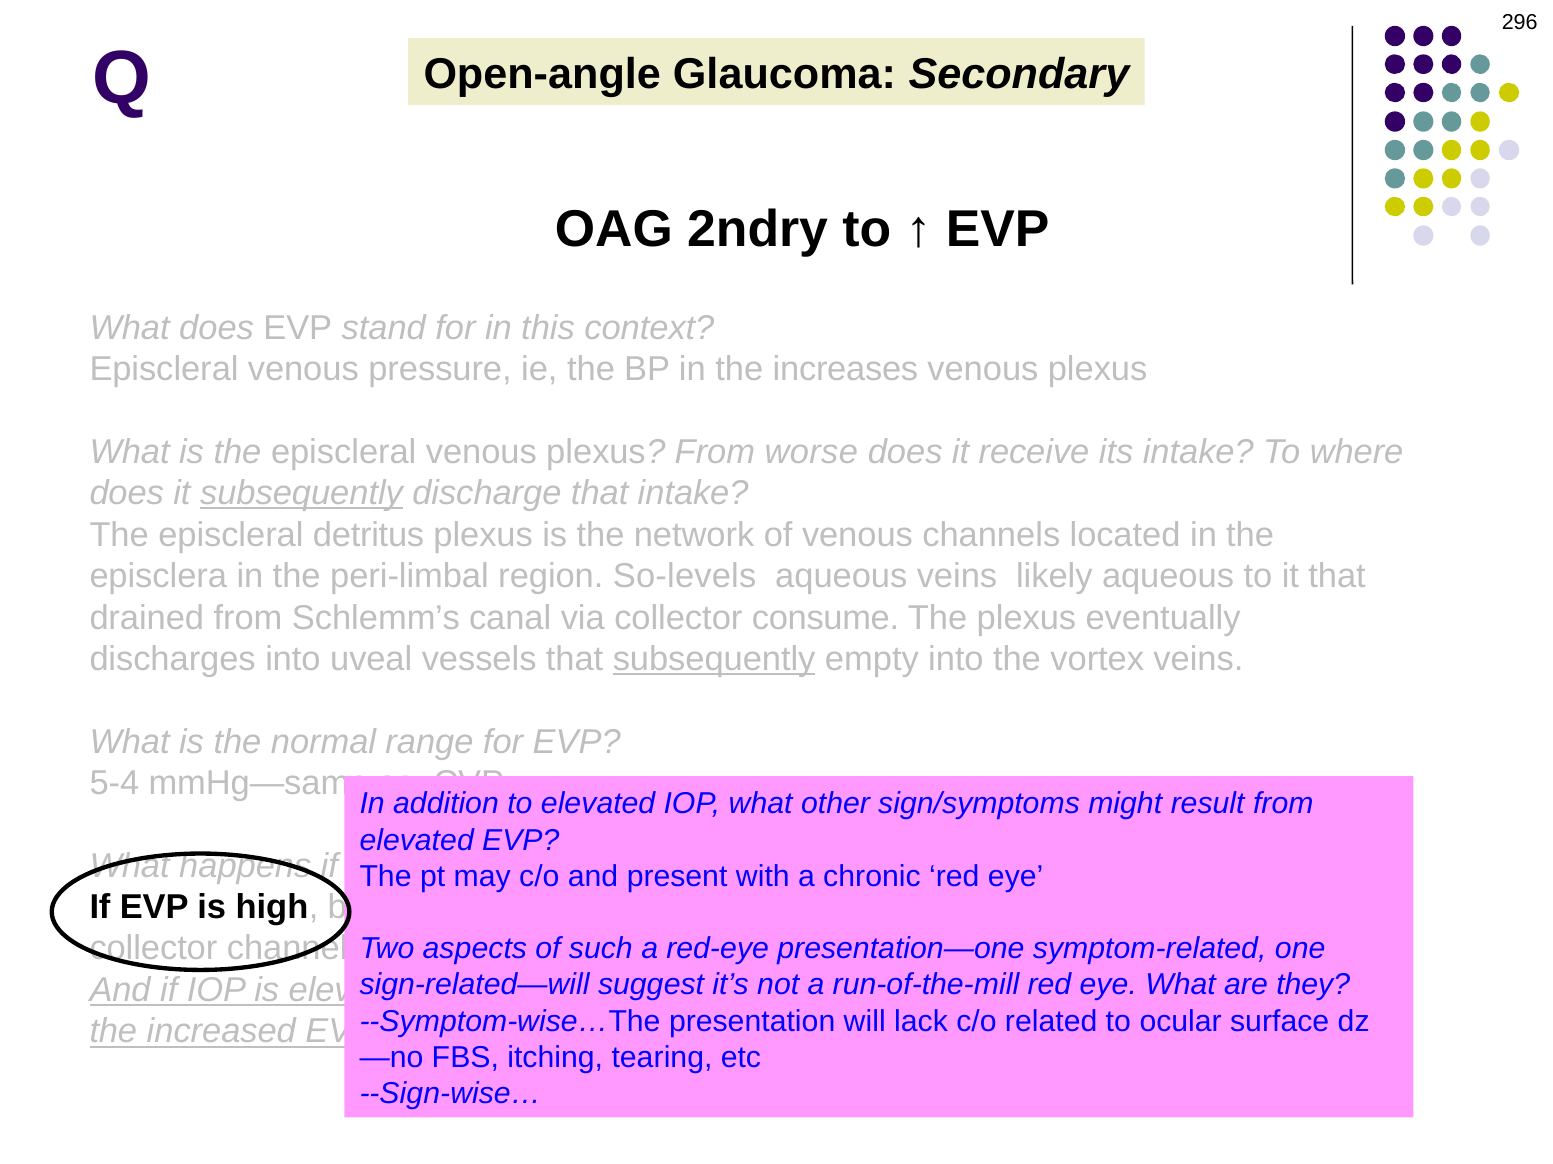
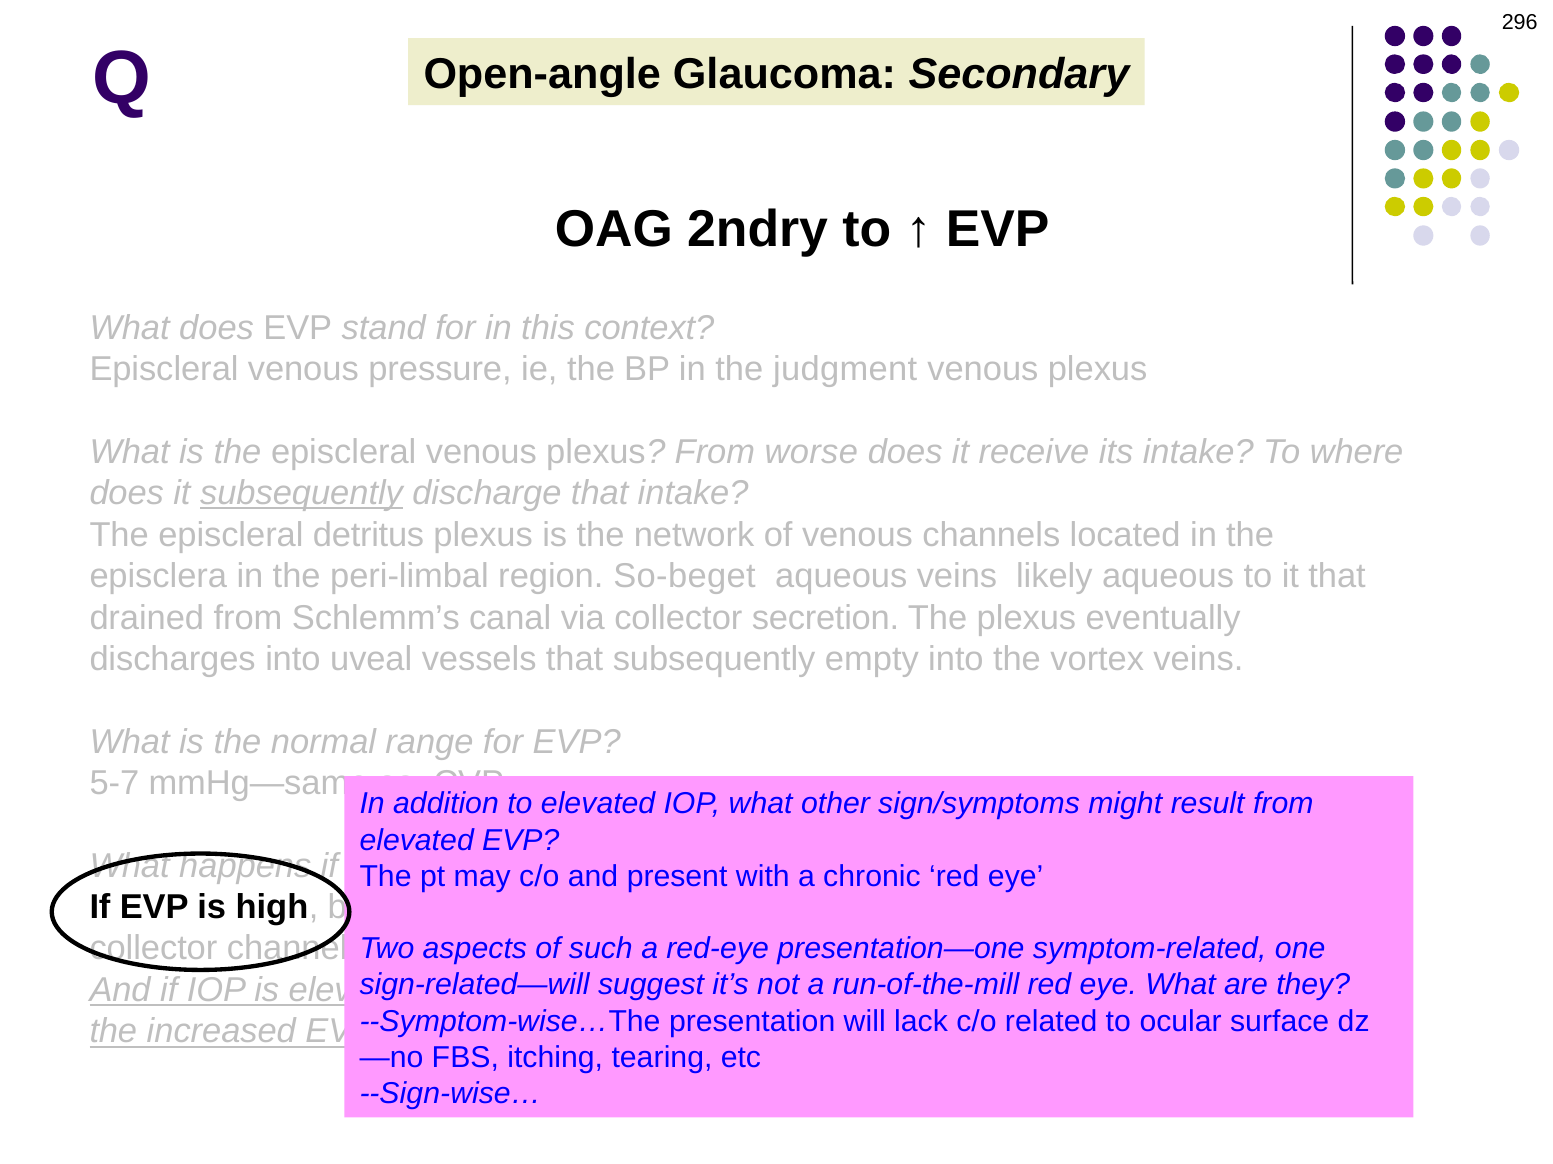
the increases: increases -> judgment (845, 370)
So-levels: So-levels -> So-beget (685, 577)
consume: consume -> secretion (825, 618)
subsequently underline: present -> none (714, 659)
5-4: 5-4 -> 5-7 (114, 784)
